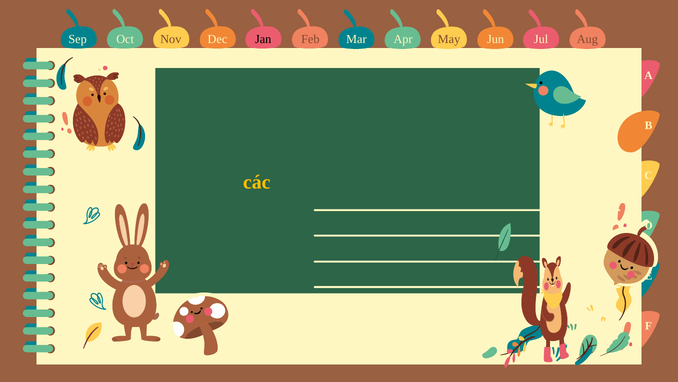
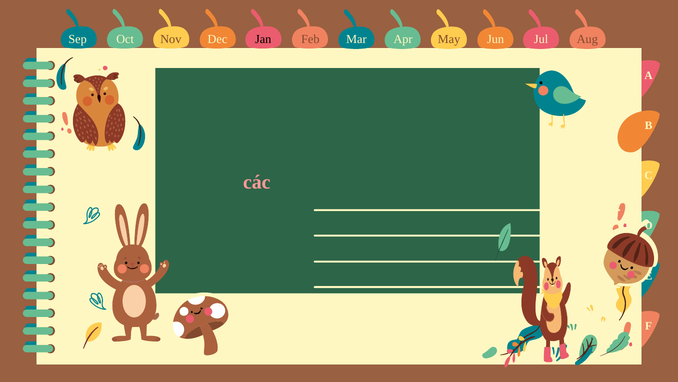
các colour: yellow -> pink (257, 182)
